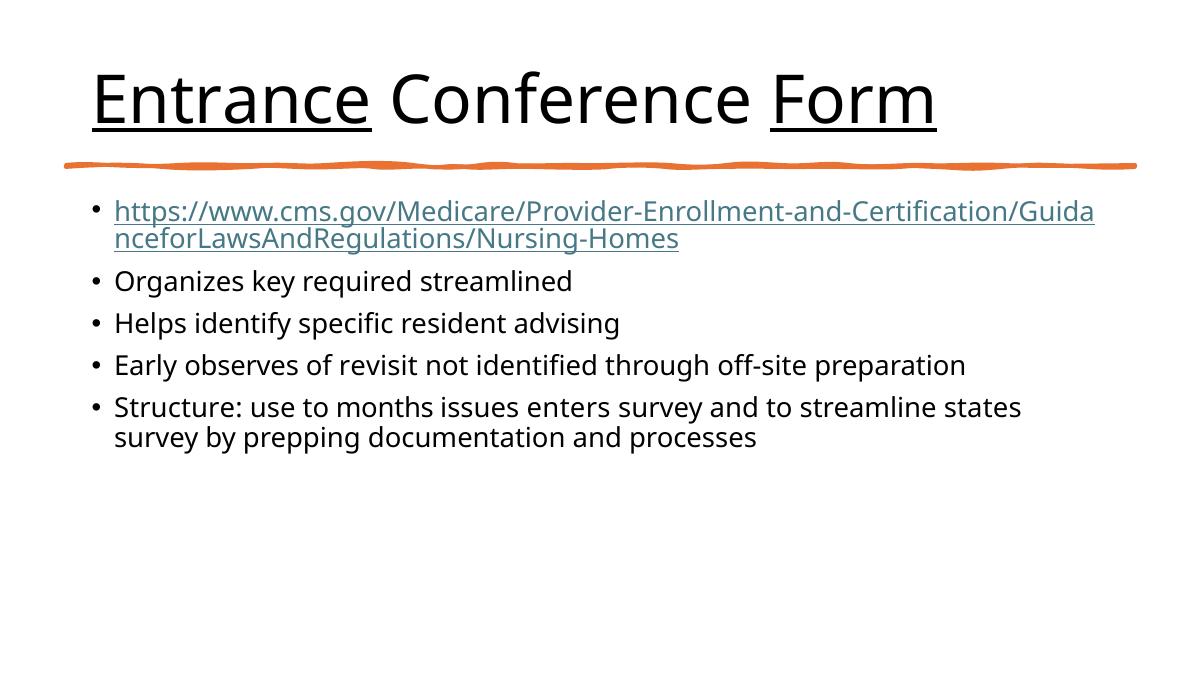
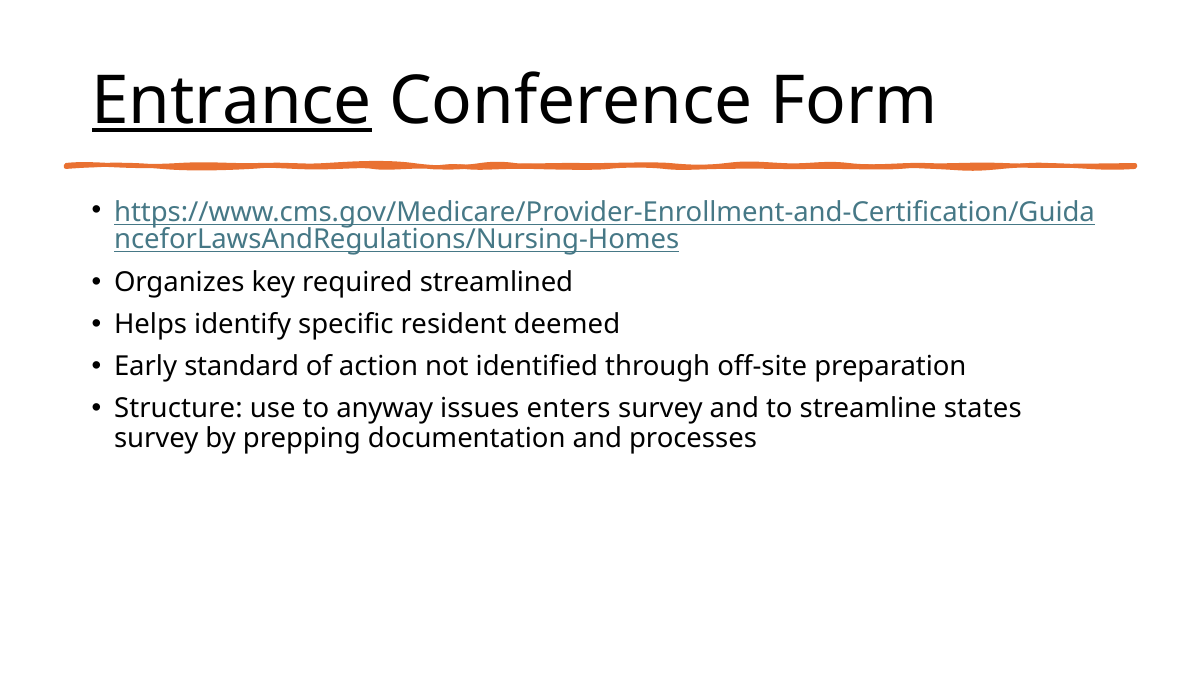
Form underline: present -> none (854, 101)
advising: advising -> deemed (567, 325)
observes: observes -> standard (242, 367)
revisit: revisit -> action (378, 367)
months: months -> anyway (385, 409)
